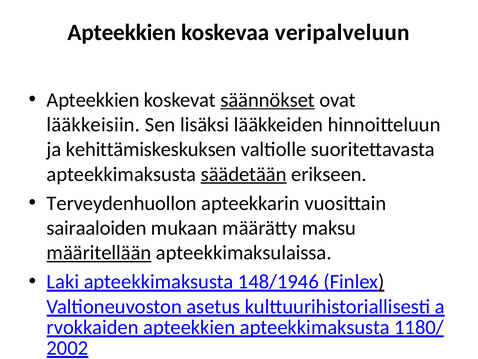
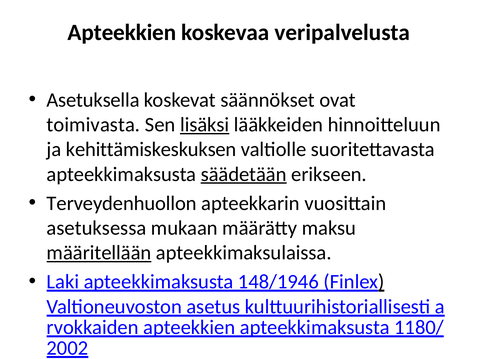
veripalveluun: veripalveluun -> veripalvelusta (342, 32)
Apteekkien: Apteekkien -> Asetuksella (93, 100)
säännökset underline: present -> none (268, 100)
lääkkeisiin: lääkkeisiin -> toimivasta (93, 125)
lisäksi underline: none -> present (205, 125)
sairaaloiden: sairaaloiden -> asetuksessa (96, 228)
